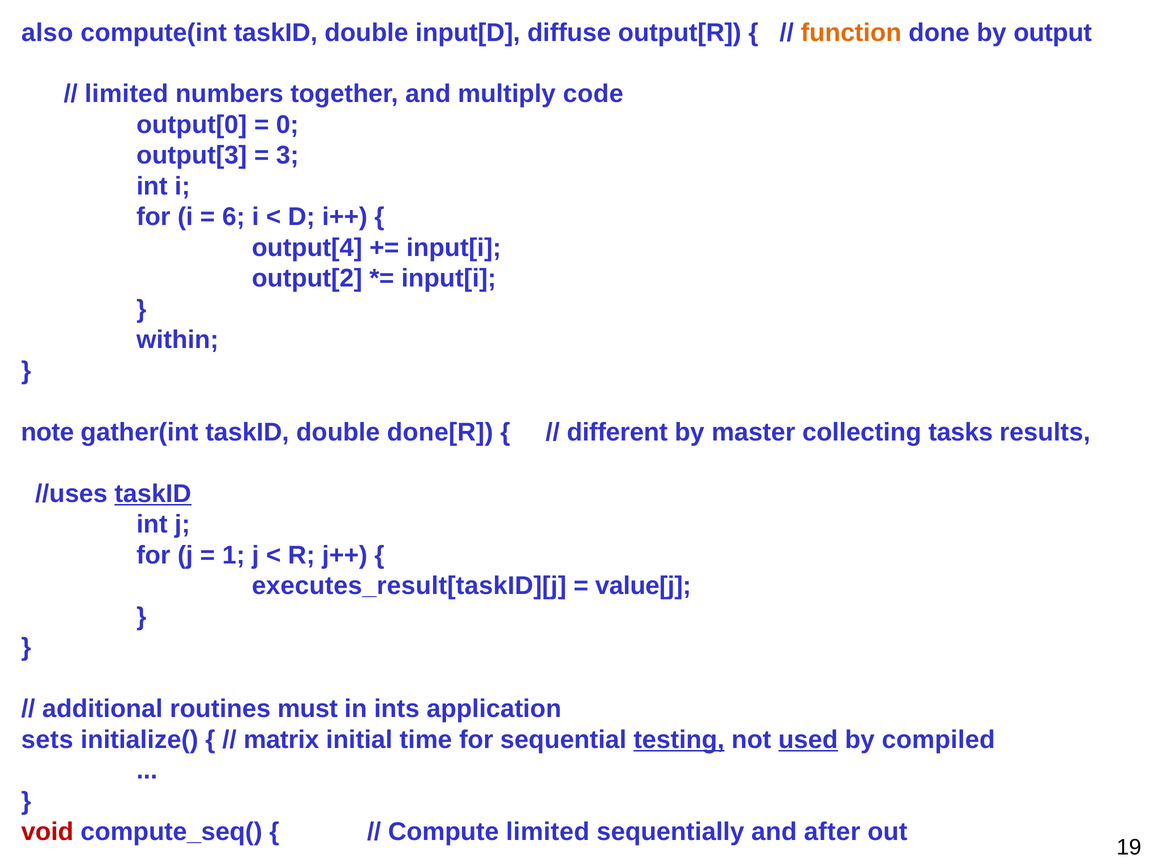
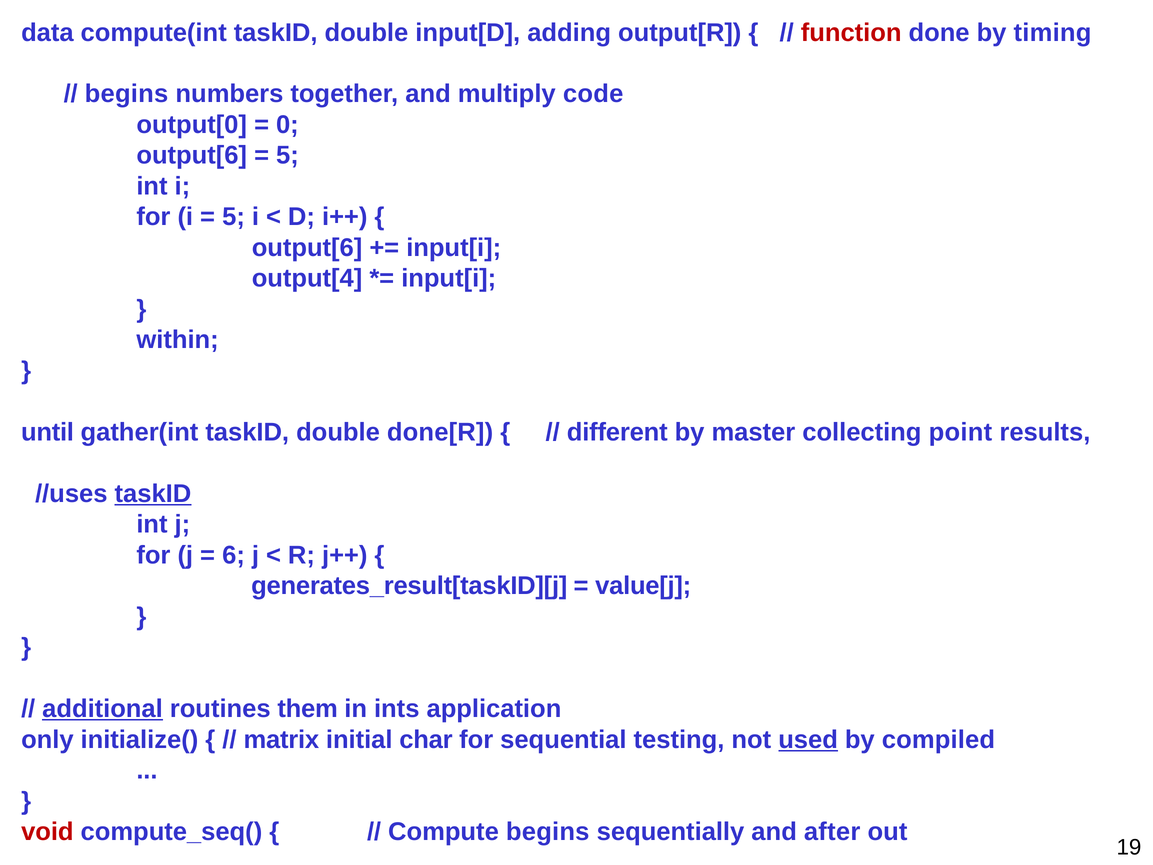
also: also -> data (47, 33)
diffuse: diffuse -> adding (569, 33)
function colour: orange -> red (851, 33)
output: output -> timing (1052, 33)
limited: limited -> begins (126, 94)
output[3: output[3 -> output[6 (192, 155)
3: 3 -> 5 (287, 155)
6: 6 -> 5 (234, 217)
output[4: output[4 -> output[6 (307, 248)
output[2: output[2 -> output[4 (307, 278)
note: note -> until (47, 432)
tasks: tasks -> point (960, 432)
1: 1 -> 6 (234, 555)
executes_result[taskID][j: executes_result[taskID][j -> generates_result[taskID][j (409, 586)
additional underline: none -> present (102, 709)
must: must -> them (308, 709)
sets: sets -> only (47, 739)
time: time -> char (426, 739)
testing underline: present -> none (679, 739)
Compute limited: limited -> begins (548, 832)
